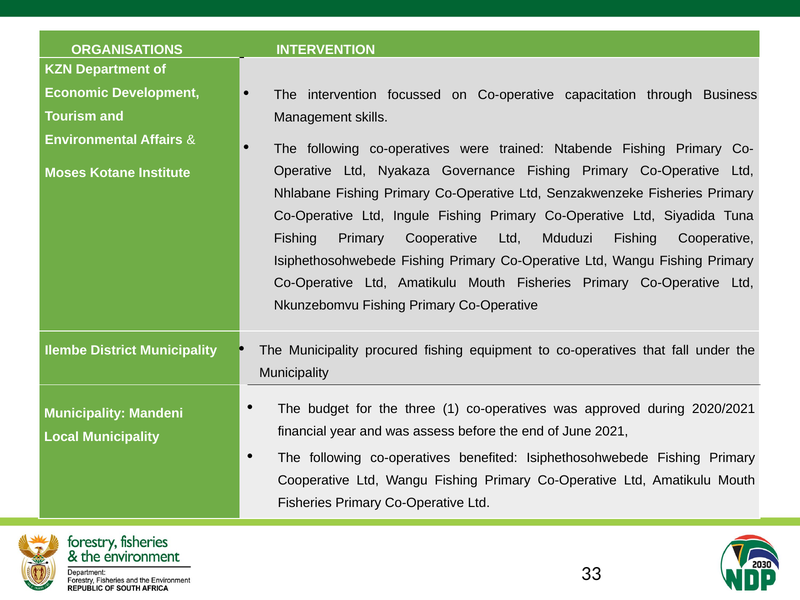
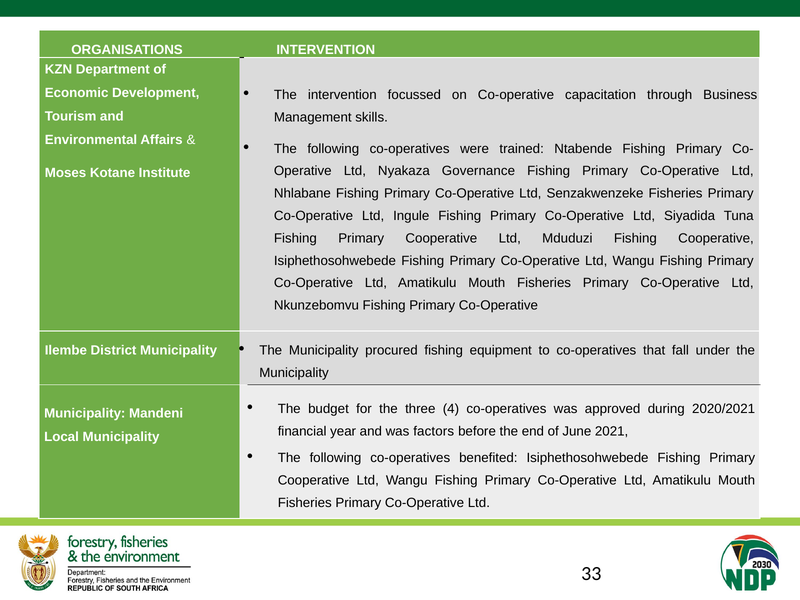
1: 1 -> 4 (451, 409)
assess: assess -> factors (434, 431)
